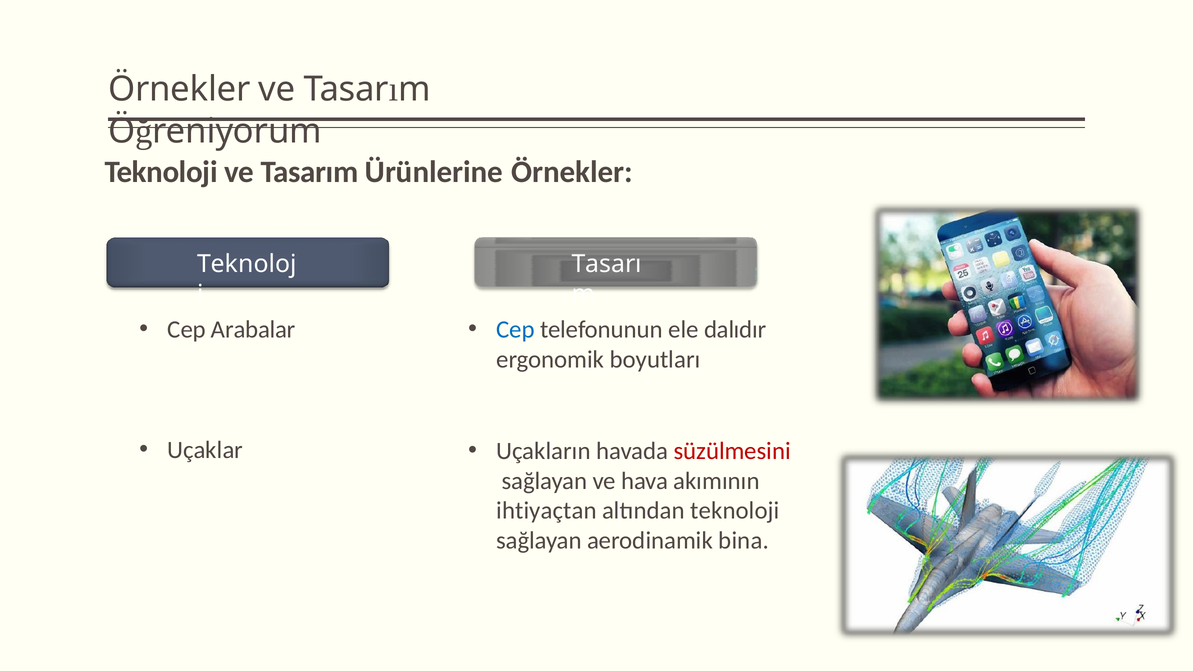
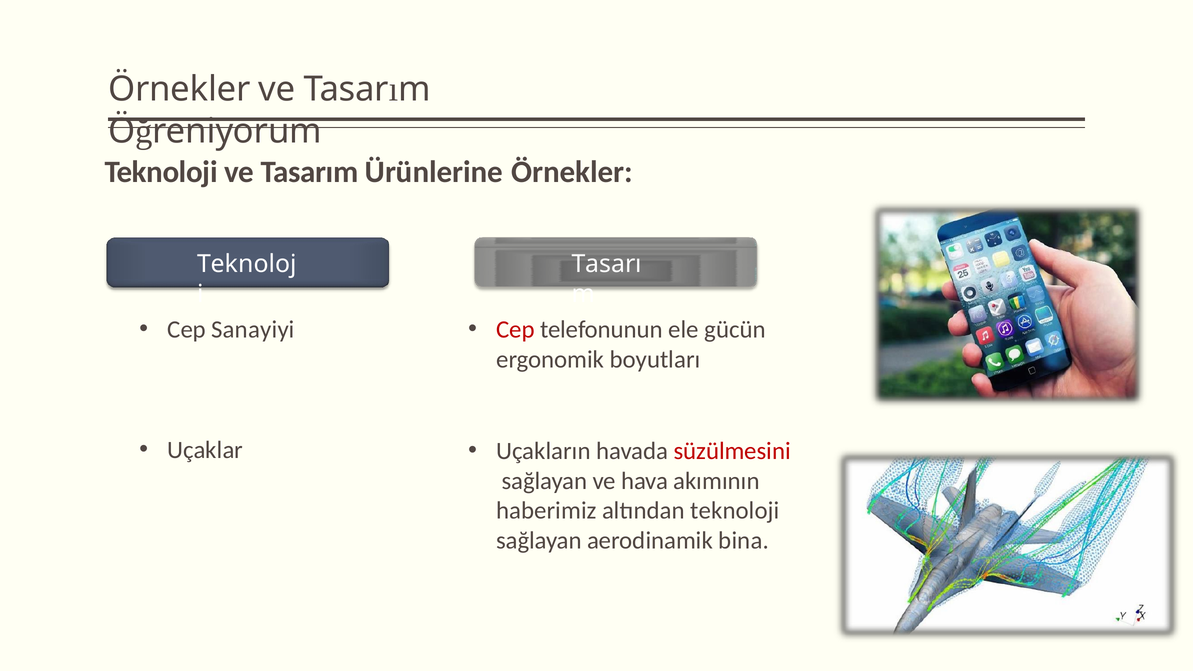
Arabalar: Arabalar -> Sanayiyi (253, 330)
Cep colour: blue -> red (515, 330)
dalıdır: dalıdır -> gücün (735, 330)
ihtiyaçtan: ihtiyaçtan -> haberimiz (546, 511)
